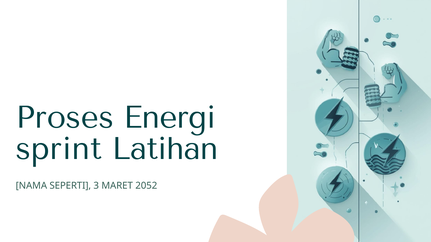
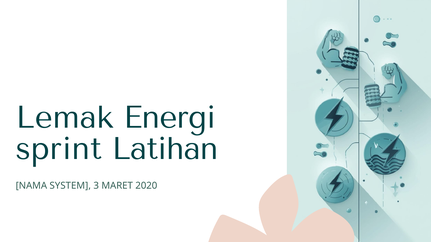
Proses: Proses -> Lemak (65, 118)
SEPERTI: SEPERTI -> SYSTEM (70, 186)
2052: 2052 -> 2020 (146, 186)
